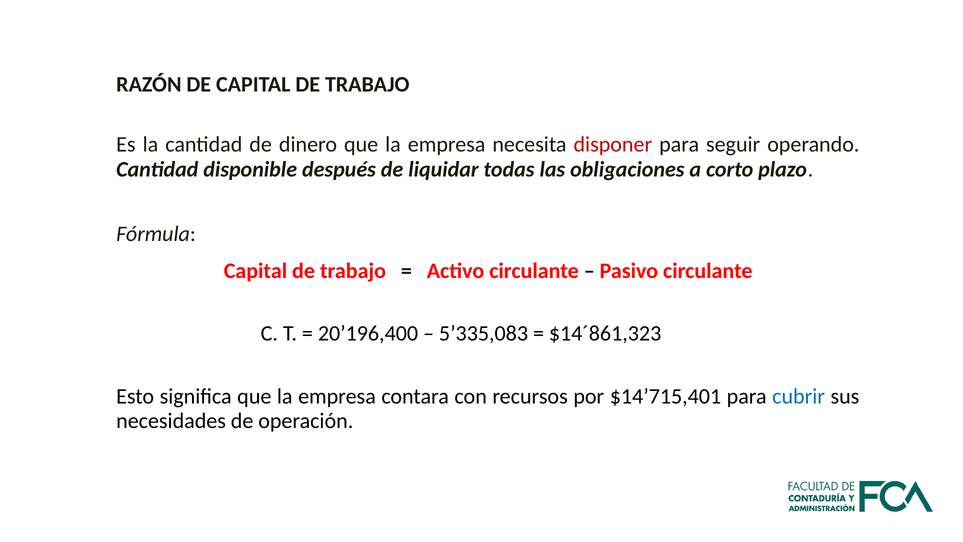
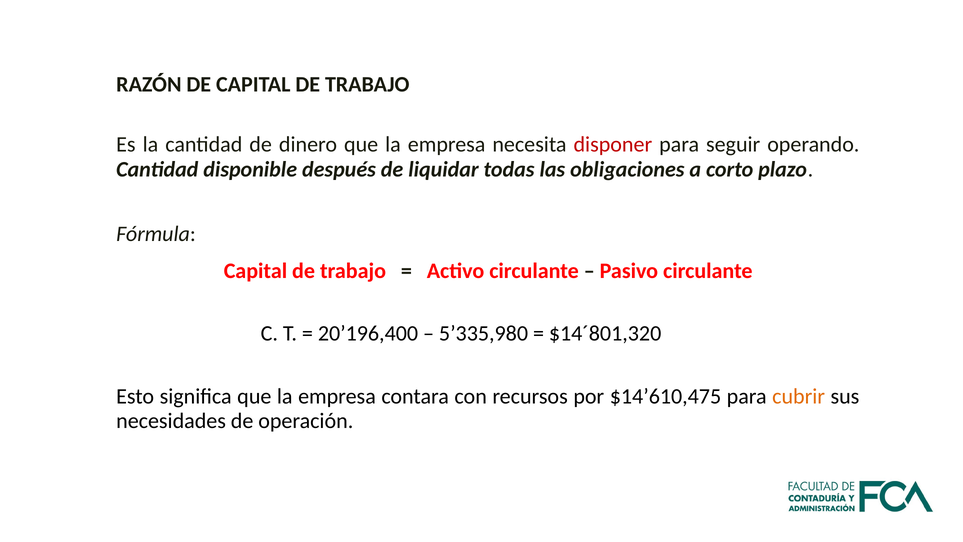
5’335,083: 5’335,083 -> 5’335,980 (484, 334)
$14´861,323: $14´861,323 -> $14´801,320 (605, 334)
$14’715,401: $14’715,401 -> $14’610,475 (665, 396)
cubrir colour: blue -> orange (799, 396)
